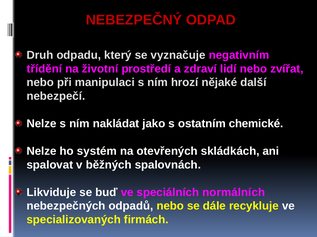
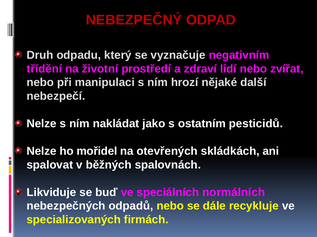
chemické: chemické -> pesticidů (256, 124)
systém: systém -> mořidel (97, 152)
